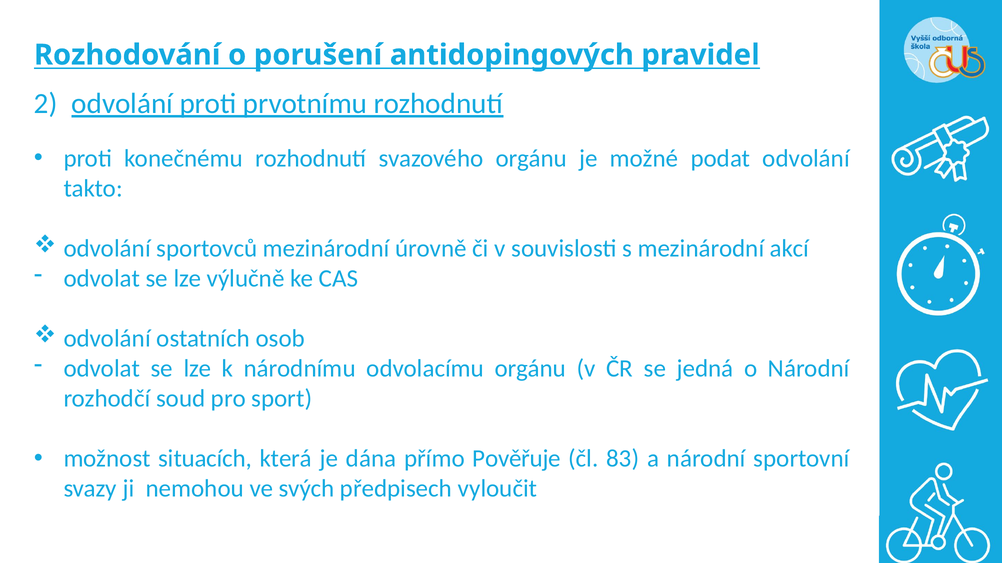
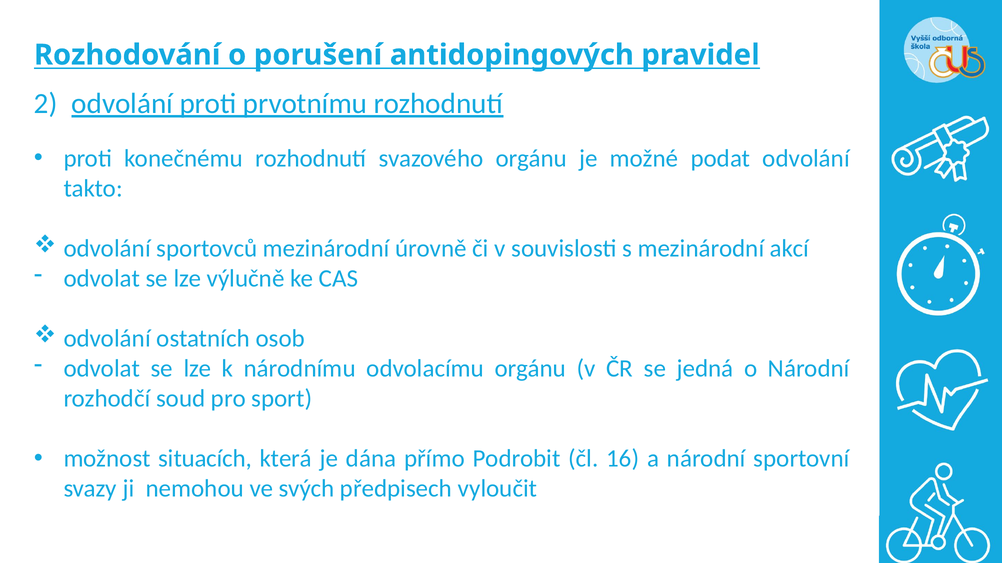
Pověřuje: Pověřuje -> Podrobit (517, 459)
83: 83 -> 16 (623, 459)
